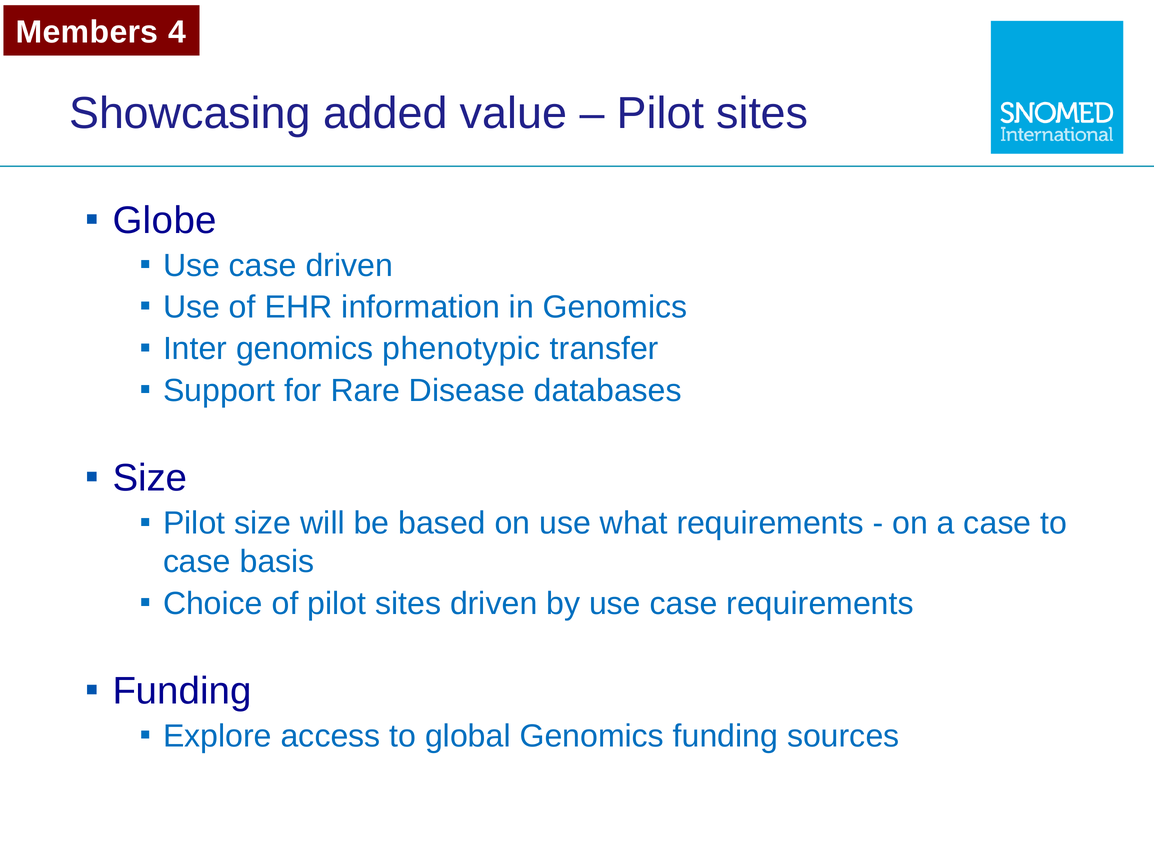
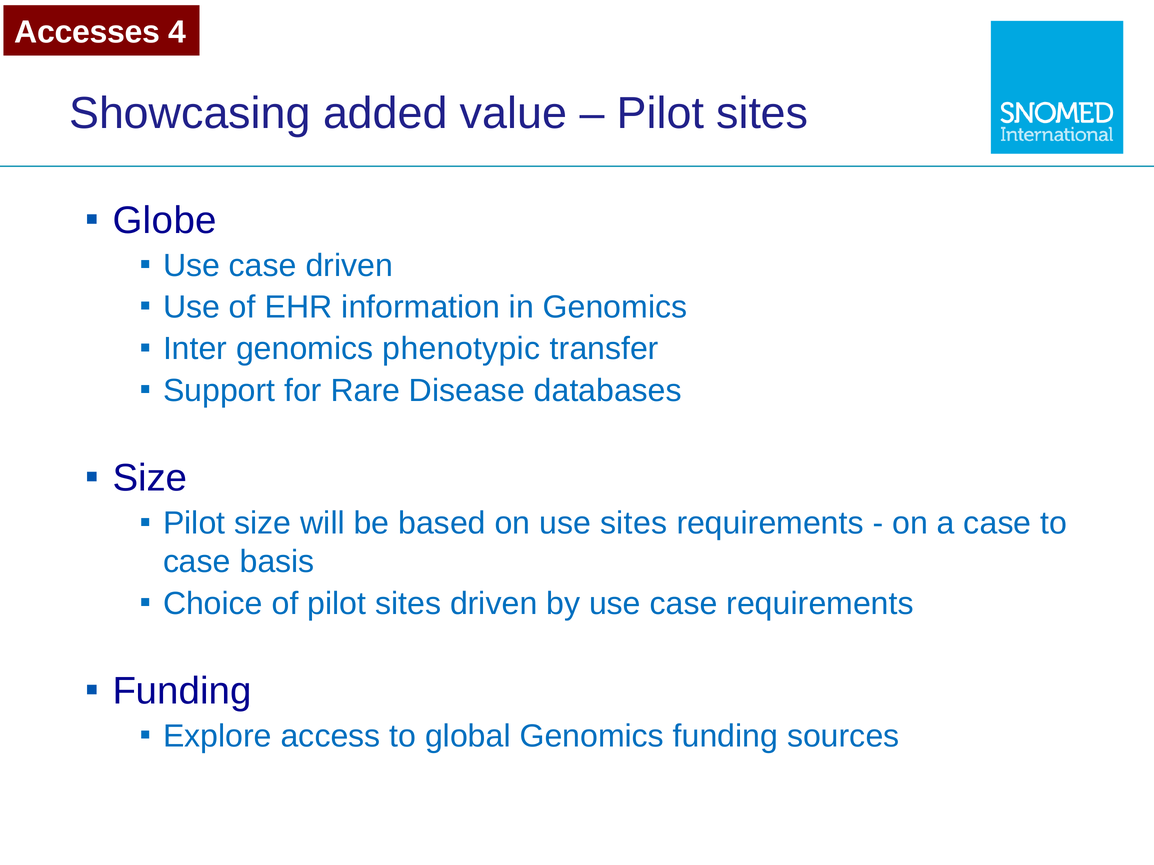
Members: Members -> Accesses (87, 32)
use what: what -> sites (634, 524)
